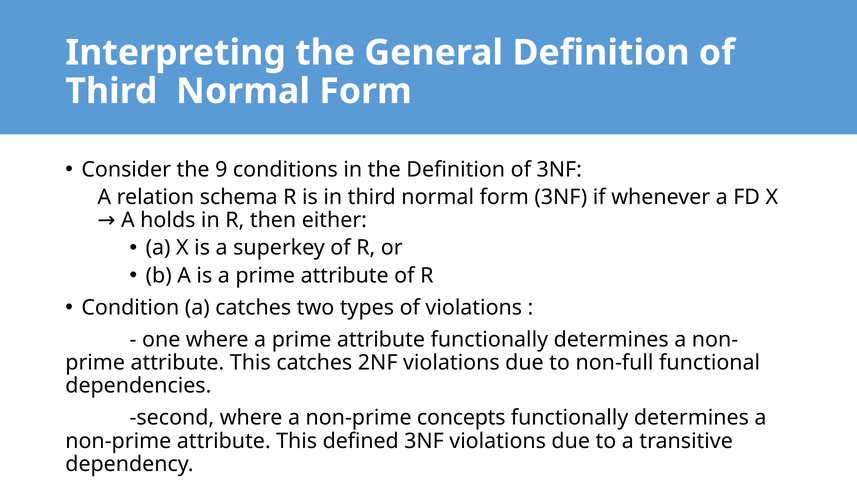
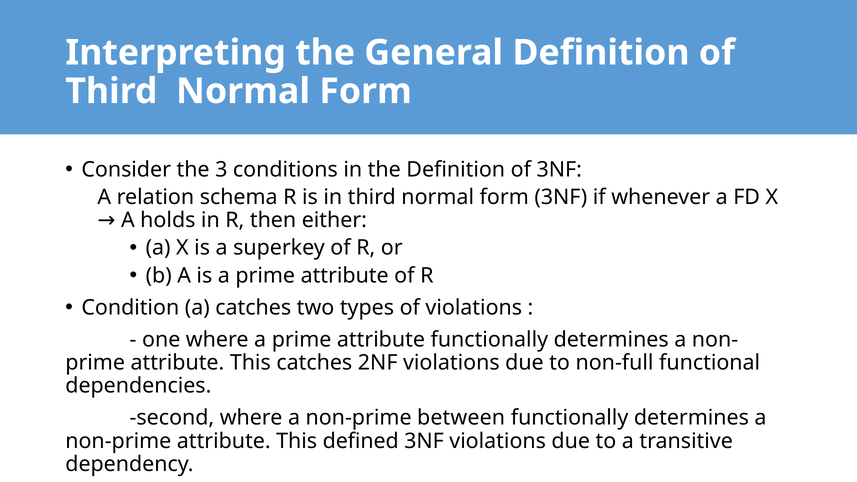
9: 9 -> 3 (221, 170)
concepts: concepts -> between (461, 418)
